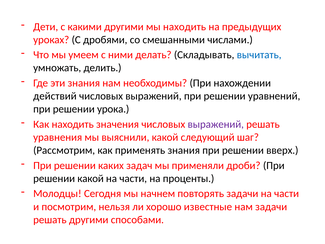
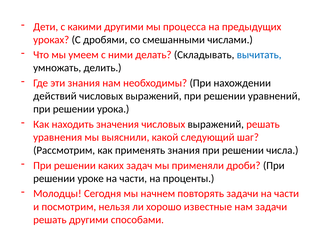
мы находить: находить -> процесса (185, 27)
выражений colour: purple -> black (216, 124)
вверх: вверх -> числа (282, 150)
решении какой: какой -> уроке (91, 178)
